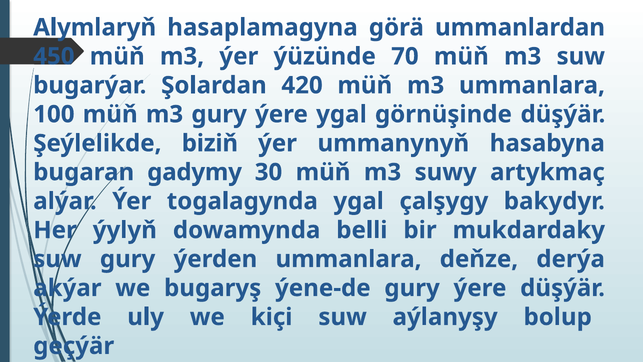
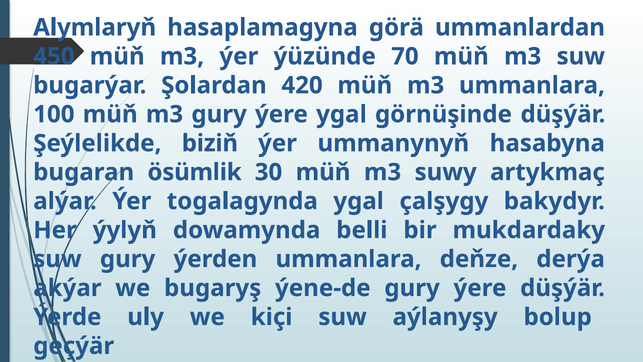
gadymy: gadymy -> ösümlik (195, 172)
